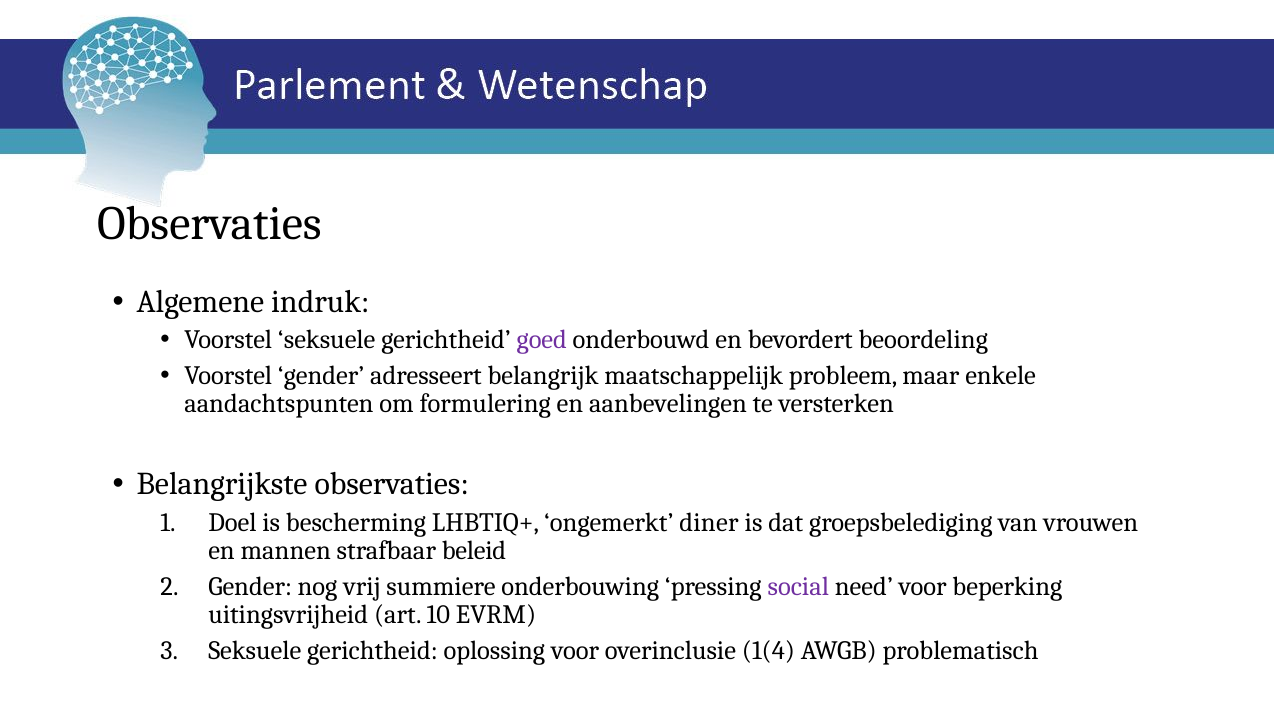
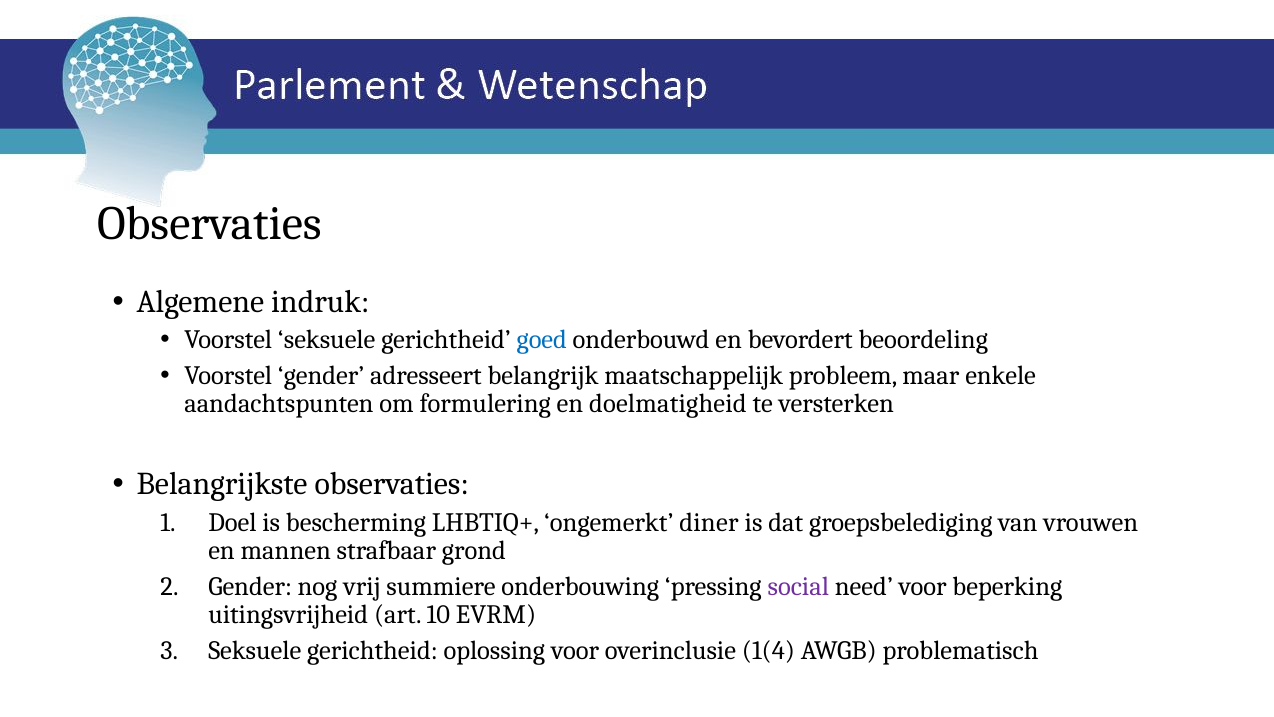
goed colour: purple -> blue (542, 340)
aanbevelingen: aanbevelingen -> doelmatigheid (668, 404)
beleid: beleid -> grond (474, 551)
